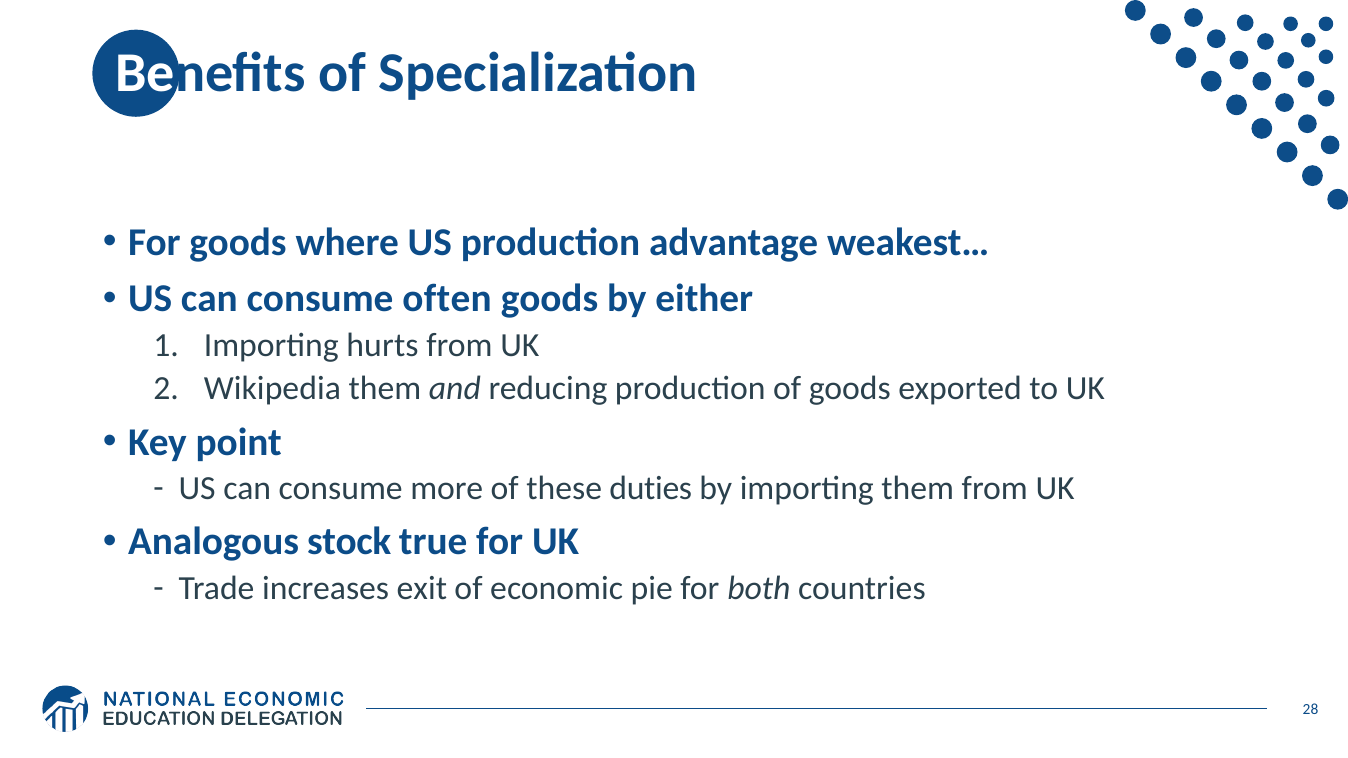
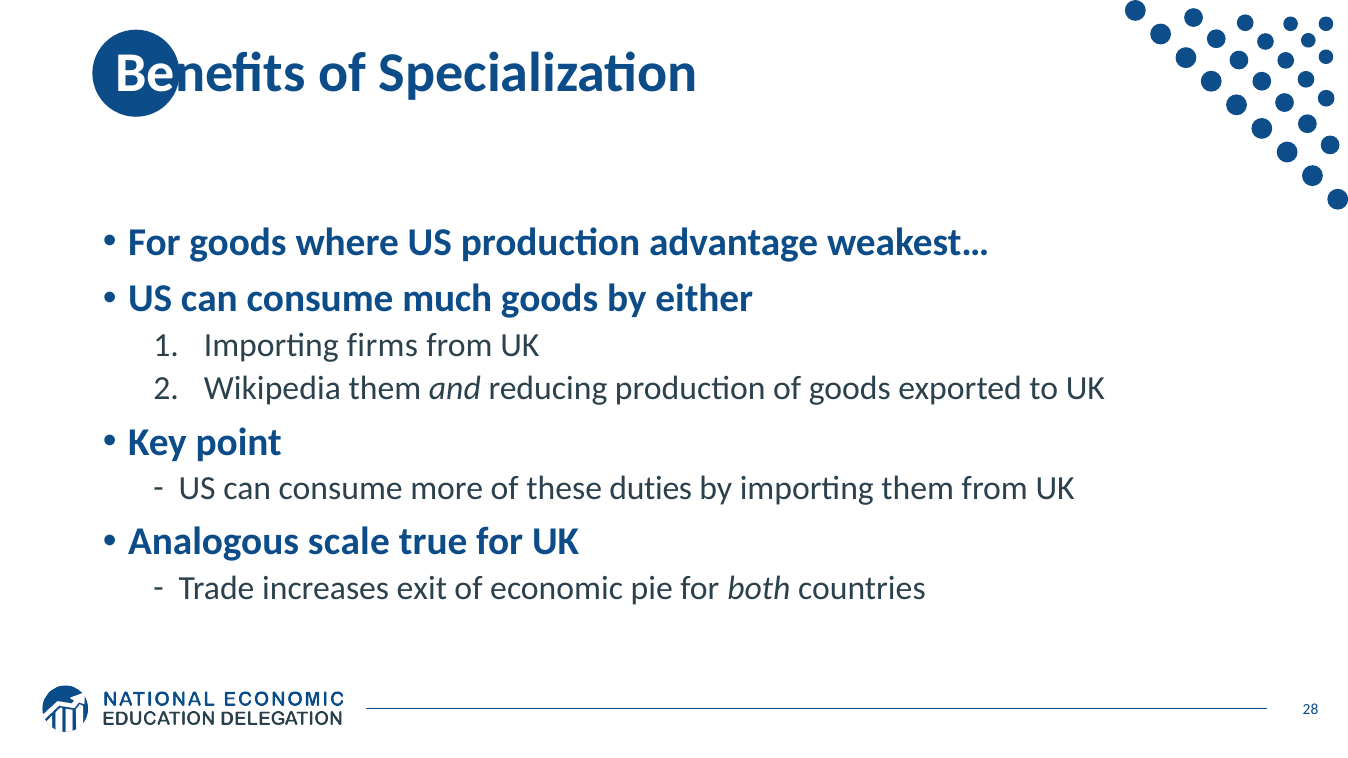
often: often -> much (447, 299)
hurts: hurts -> firms (382, 345)
stock: stock -> scale (349, 542)
